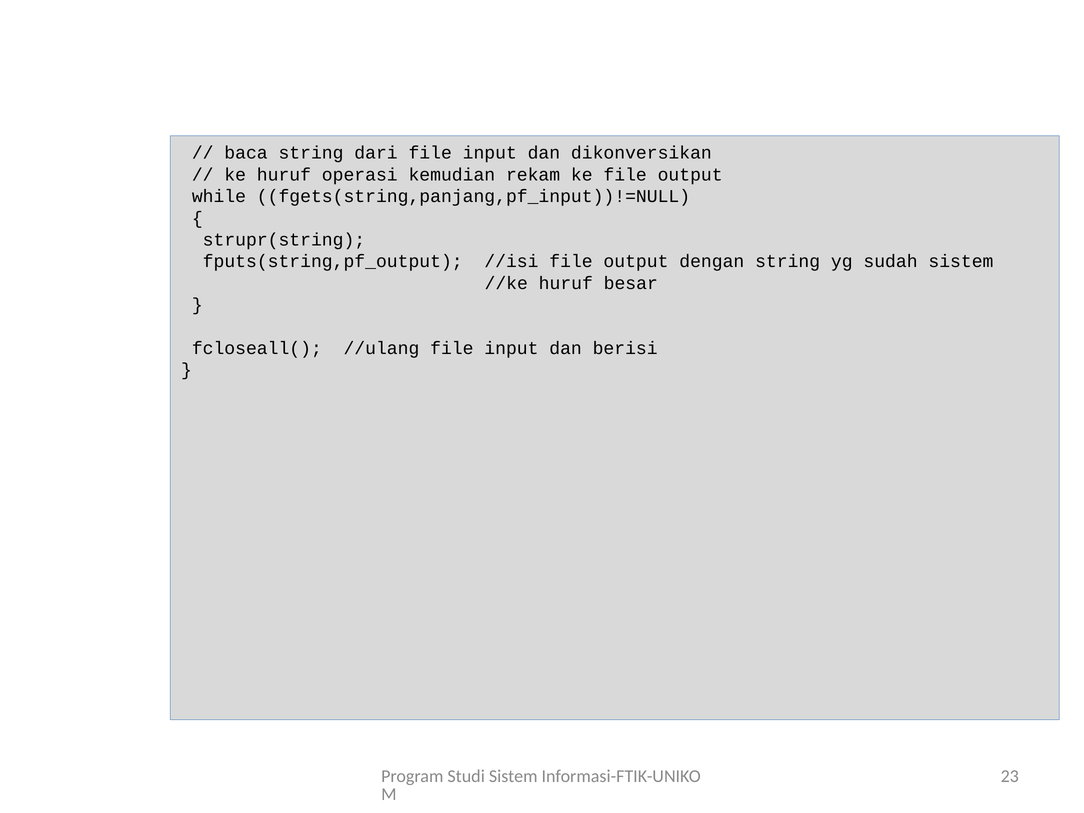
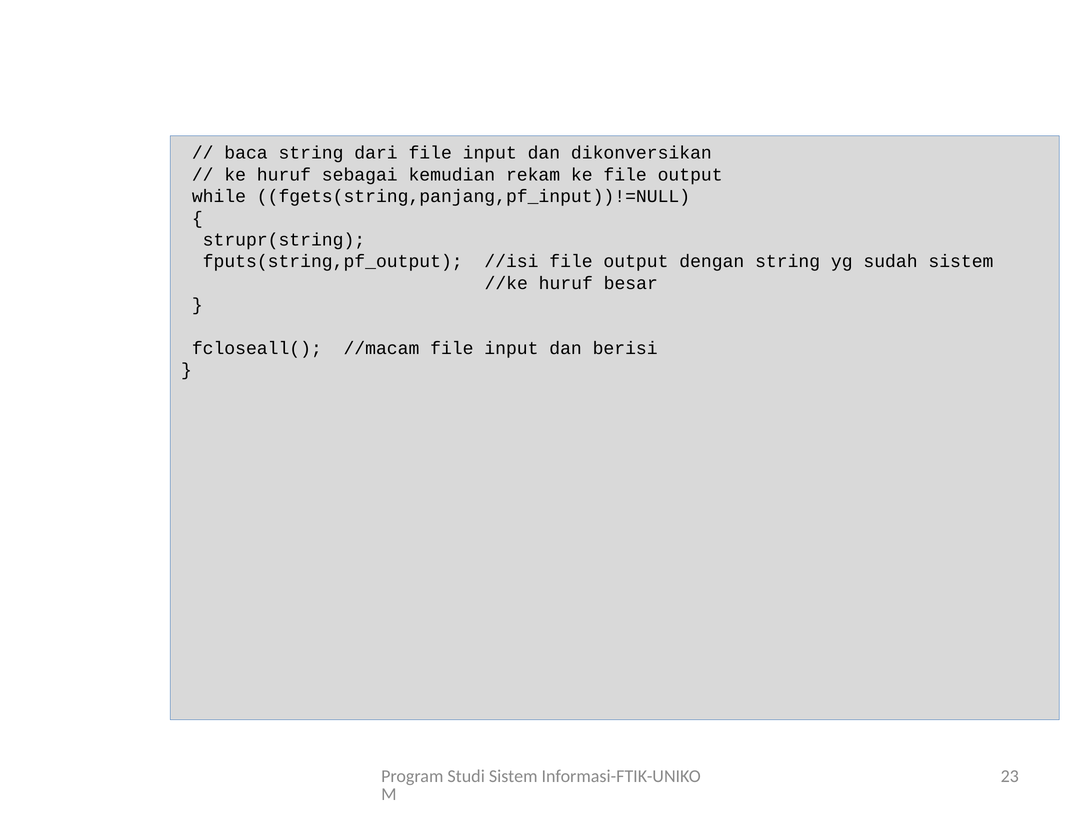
operasi: operasi -> sebagai (360, 175)
//ulang: //ulang -> //macam (381, 348)
